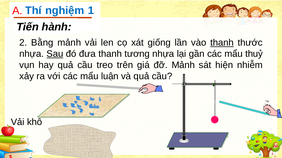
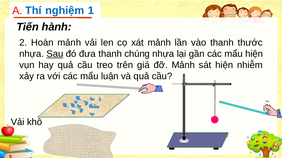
Bằng: Bằng -> Hoàn (42, 43)
xát giống: giống -> mảnh (159, 43)
thanh underline: present -> none (222, 43)
tương: tương -> chúng (137, 54)
mẩu thuỷ: thuỷ -> hiện (254, 54)
